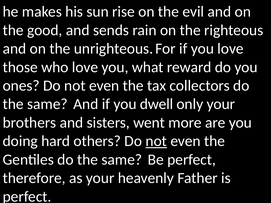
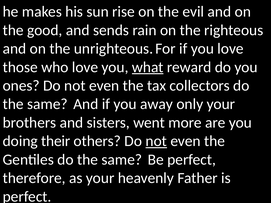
what underline: none -> present (148, 67)
dwell: dwell -> away (156, 104)
hard: hard -> their (56, 141)
